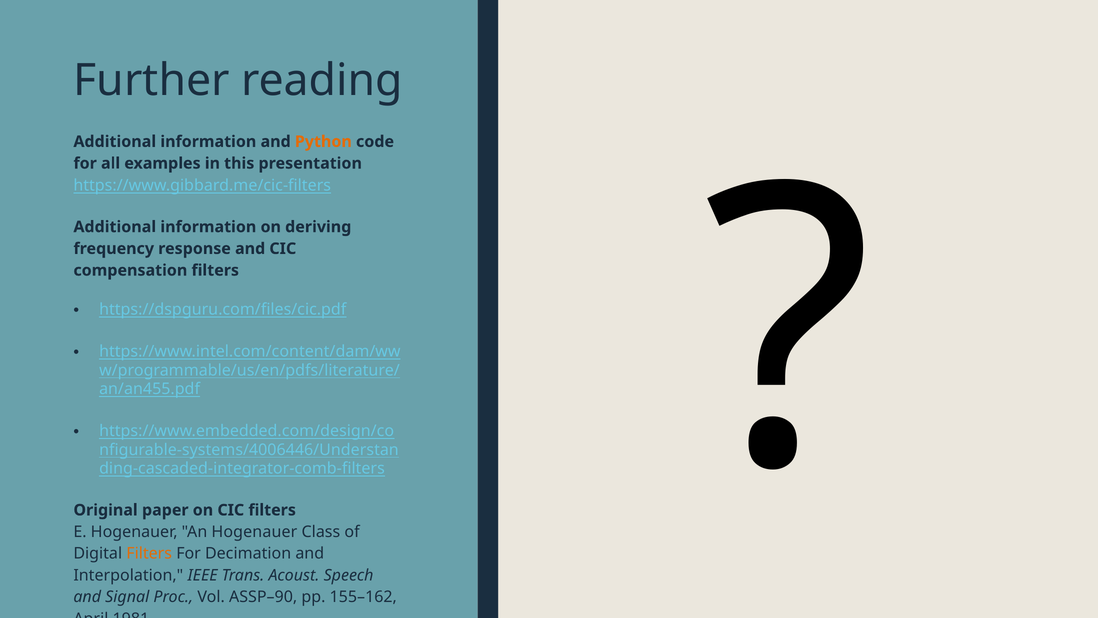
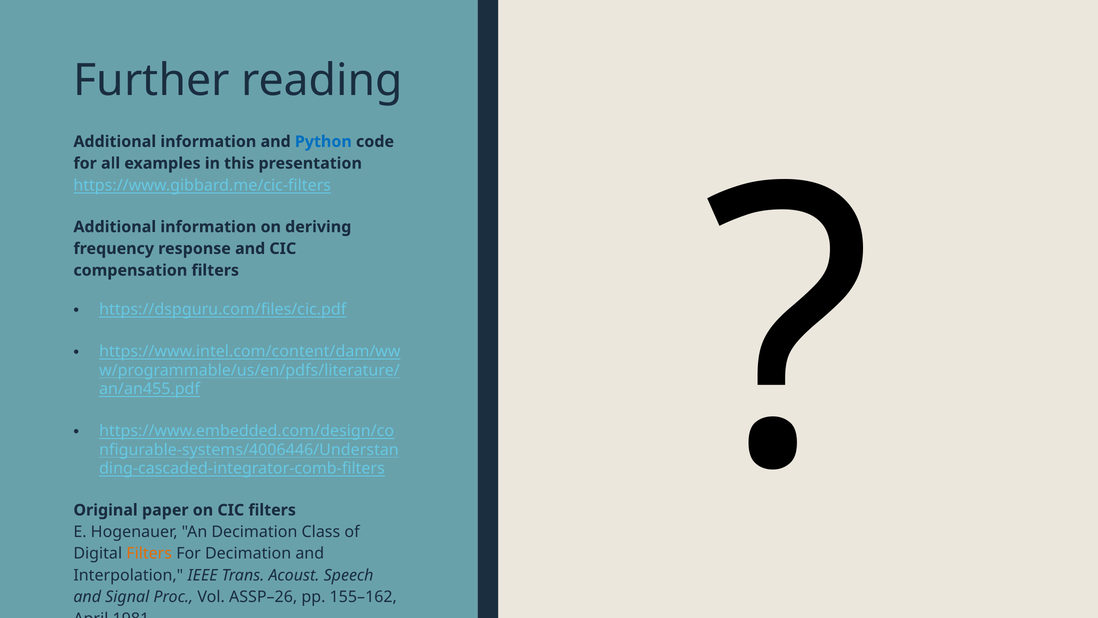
Python colour: orange -> blue (323, 142)
An Hogenauer: Hogenauer -> Decimation (254, 532)
ASSP–90: ASSP–90 -> ASSP–26 (263, 597)
